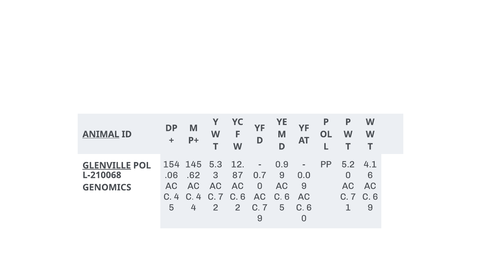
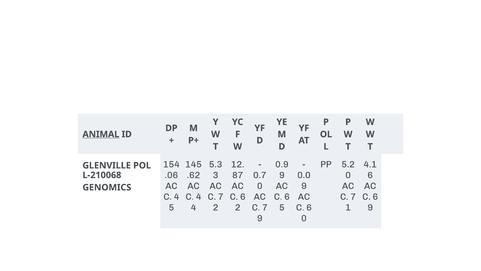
GLENVILLE underline: present -> none (107, 165)
